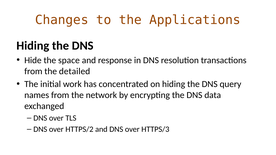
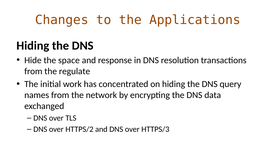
detailed: detailed -> regulate (75, 71)
